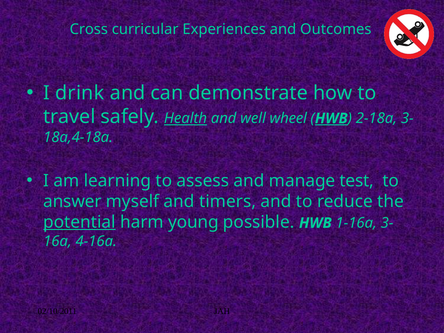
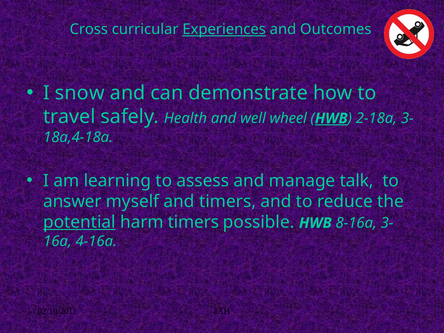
Experiences underline: none -> present (224, 29)
drink: drink -> snow (80, 93)
Health underline: present -> none (185, 118)
test: test -> talk (357, 181)
harm young: young -> timers (193, 222)
1-16a: 1-16a -> 8-16a (356, 223)
